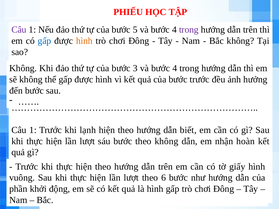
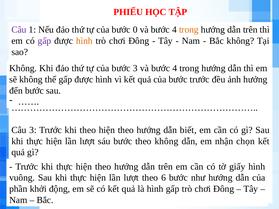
5: 5 -> 0 (135, 30)
trong colour: purple -> orange (189, 30)
gấp colour: blue -> purple (44, 41)
1: 1 -> 3 (33, 130)
khi lạnh: lạnh -> theo (88, 130)
hoàn: hoàn -> chọn (246, 141)
